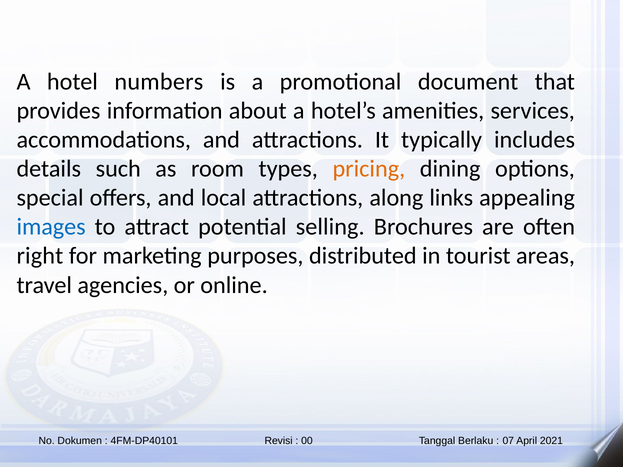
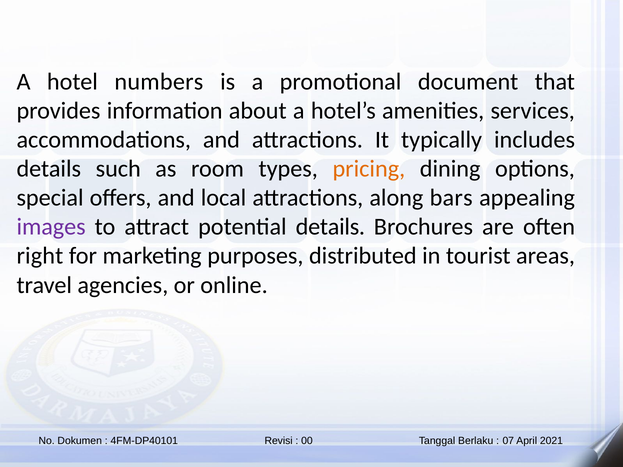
links: links -> bars (451, 198)
images colour: blue -> purple (51, 227)
potential selling: selling -> details (330, 227)
